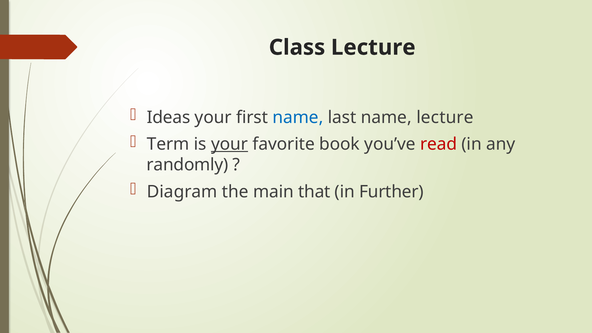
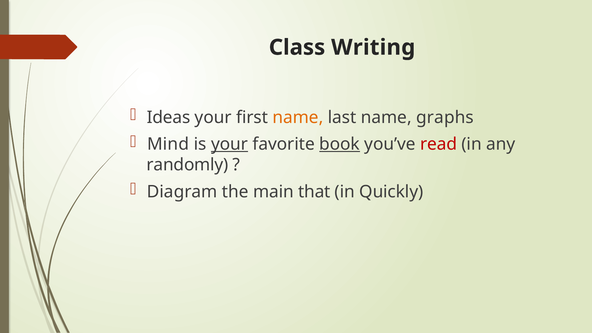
Class Lecture: Lecture -> Writing (373, 47)
name colour: blue -> orange (298, 117)
name lecture: lecture -> graphs (445, 117)
Term: Term -> Mind (168, 144)
book underline: none -> present (340, 144)
Further: Further -> Quickly (391, 192)
